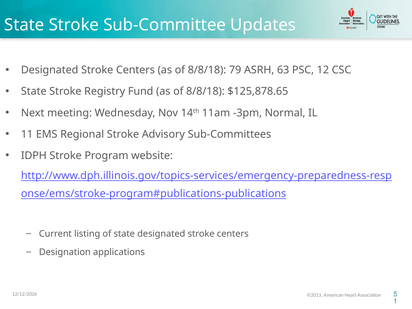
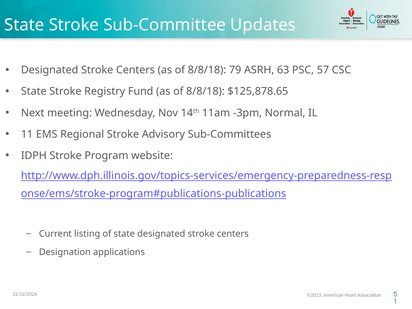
12: 12 -> 57 (323, 70)
